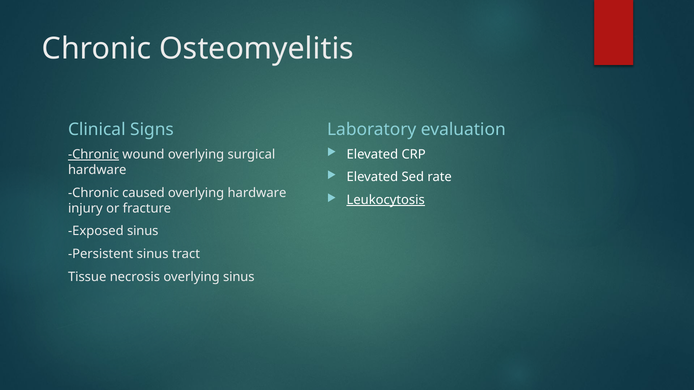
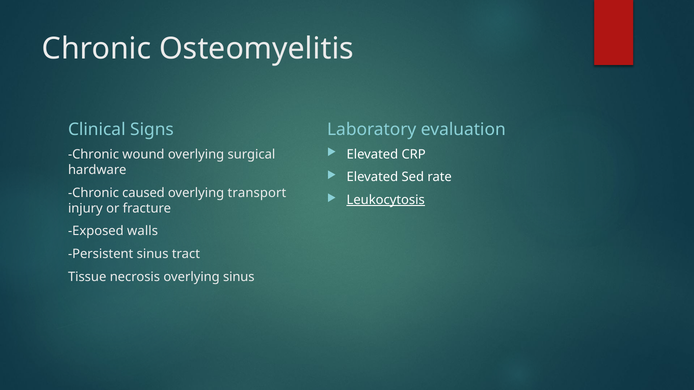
Chronic underline: present -> none (94, 154)
overlying hardware: hardware -> transport (257, 193)
Exposed sinus: sinus -> walls (143, 231)
